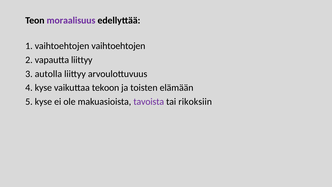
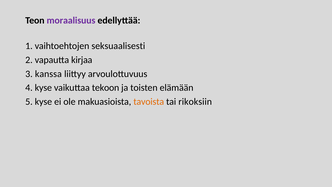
vaihtoehtojen vaihtoehtojen: vaihtoehtojen -> seksuaalisesti (118, 46)
vapautta liittyy: liittyy -> kirjaa (82, 60)
autolla: autolla -> kanssa (48, 74)
tavoista colour: purple -> orange (149, 102)
